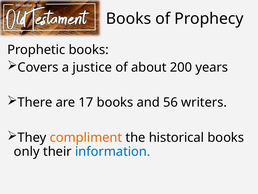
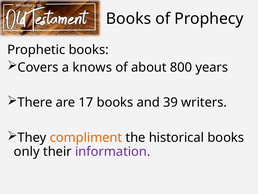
justice: justice -> knows (92, 67)
200: 200 -> 800 (181, 67)
56: 56 -> 39 (170, 102)
information colour: blue -> purple (113, 151)
